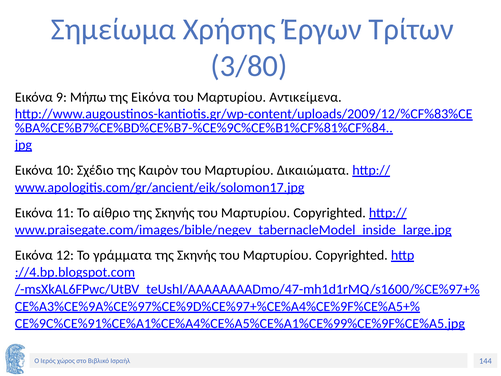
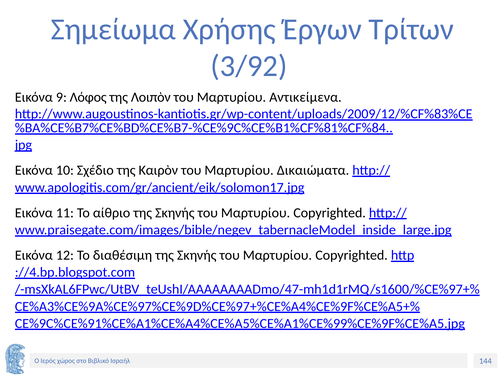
3/80: 3/80 -> 3/92 (249, 66)
Μήπω: Μήπω -> Λόφος (88, 97)
Εἰκόνα: Εἰκόνα -> Λοιπὸν (151, 97)
γράμματα: γράμματα -> διαθέσιμη (123, 255)
